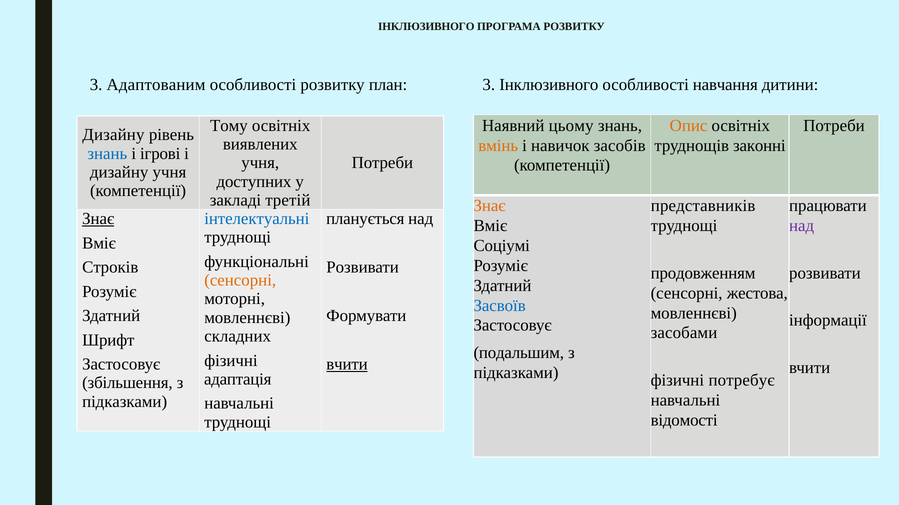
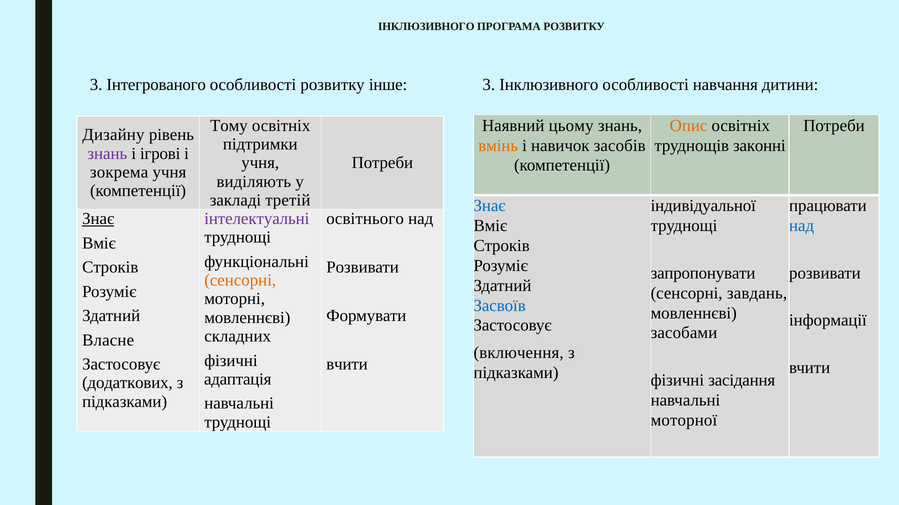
Адаптованим: Адаптованим -> Інтегрованого (156, 85)
план: план -> інше (388, 85)
виявлених: виявлених -> підтримки (260, 144)
знань colour: blue -> purple (107, 154)
дизайну: дизайну -> зокрема (119, 172)
доступних: доступних -> виділяють (254, 182)
Знає colour: orange -> blue (490, 206)
представників: представників -> індивідуальної (703, 206)
інтелектуальні colour: blue -> purple (257, 219)
планується: планується -> освітнього (365, 219)
над colour: purple -> blue (802, 226)
Соціумі: Соціумі -> Строків (502, 246)
продовженням: продовженням -> запропонувати (703, 273)
жестова: жестова -> завдань (757, 293)
Шрифт: Шрифт -> Власне (108, 341)
подальшим: подальшим -> включення (519, 353)
вчити underline: present -> none (347, 365)
потребує: потребує -> засідання (742, 381)
збільшення: збільшення -> додаткових (127, 383)
відомості: відомості -> моторної (684, 421)
